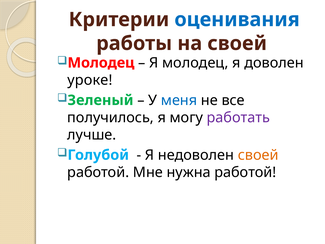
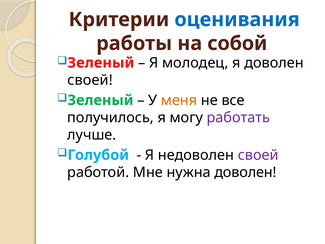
на своей: своей -> собой (237, 43)
Молодец: Молодец -> Зеленый (101, 63)
уроке: уроке -> своей (90, 80)
меня colour: blue -> orange (179, 100)
своей colour: orange -> purple (258, 155)
нужна работой: работой -> доволен (245, 172)
